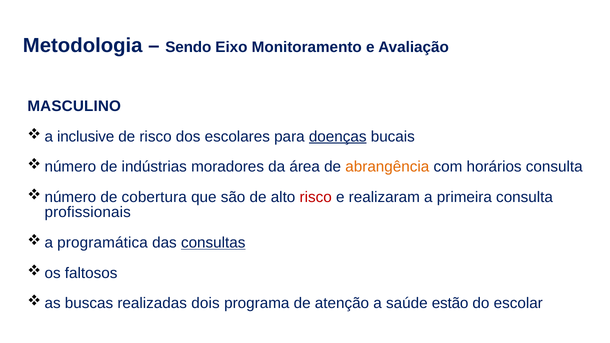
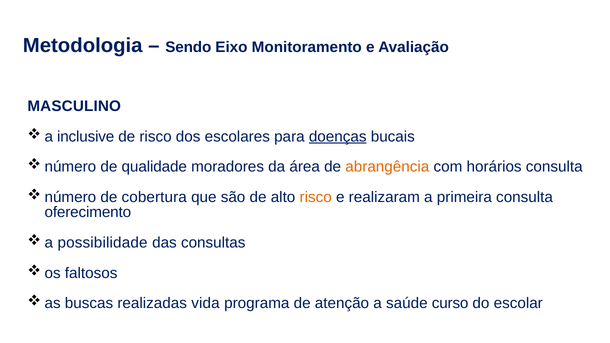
indústrias: indústrias -> qualidade (154, 167)
risco colour: red -> orange (316, 197)
profissionais: profissionais -> oferecimento (88, 212)
programática: programática -> possibilidade (103, 243)
consultas underline: present -> none (213, 243)
dois: dois -> vida (205, 303)
estão: estão -> curso (450, 303)
